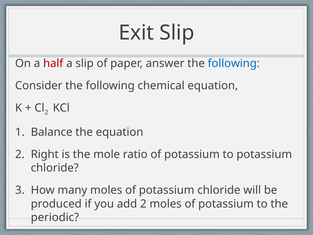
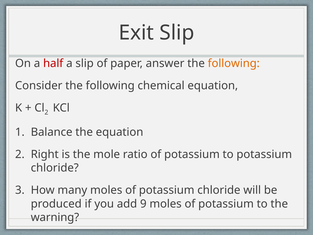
following colour: blue -> orange (234, 63)
add 2: 2 -> 9 (143, 204)
periodic: periodic -> warning (55, 217)
